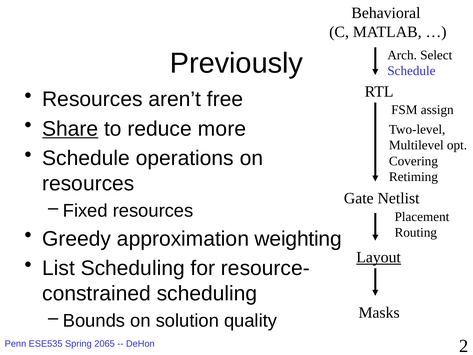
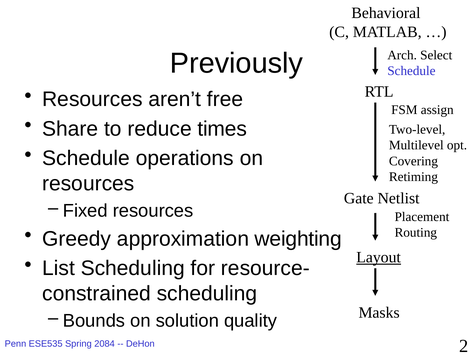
Share underline: present -> none (70, 129)
more: more -> times (222, 129)
2065: 2065 -> 2084 (105, 344)
